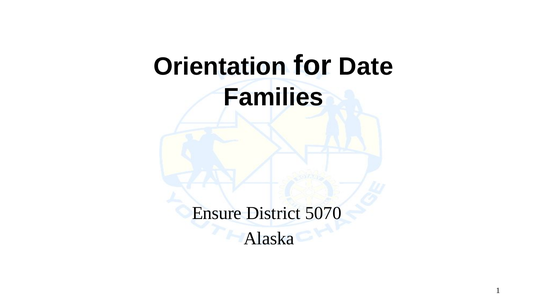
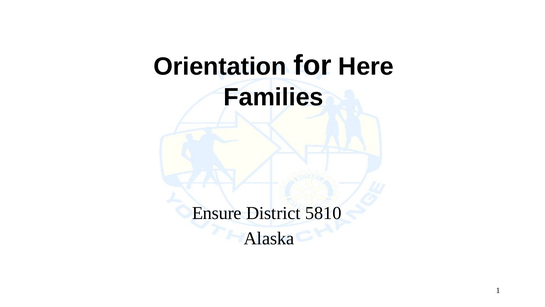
Date: Date -> Here (366, 66)
5070: 5070 -> 5810 (323, 213)
